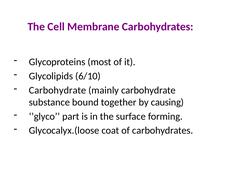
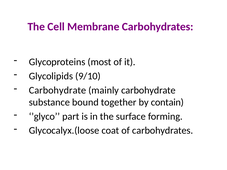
6/10: 6/10 -> 9/10 (88, 76)
causing: causing -> contain (167, 102)
